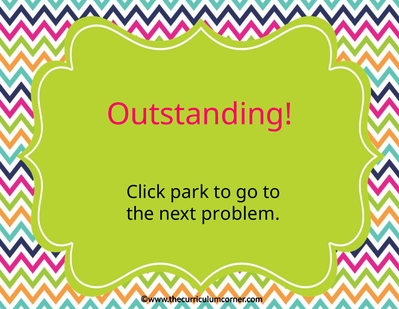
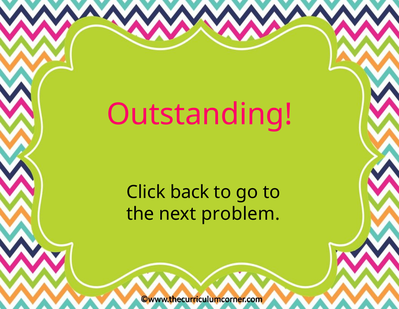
park: park -> back (190, 192)
